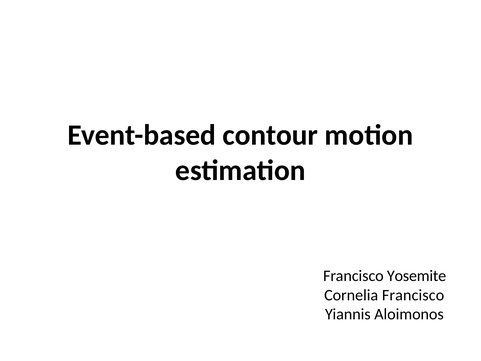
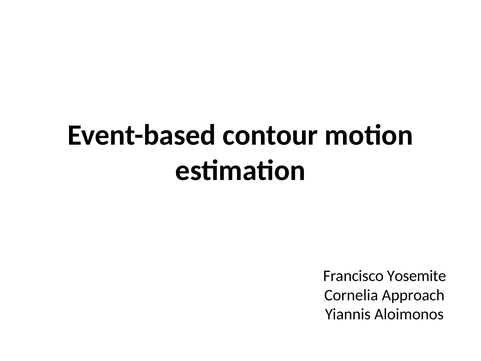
Cornelia Francisco: Francisco -> Approach (413, 295)
